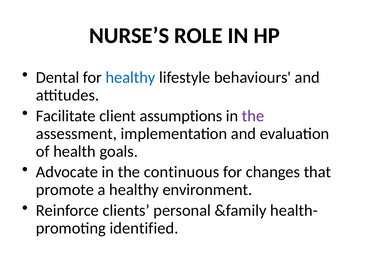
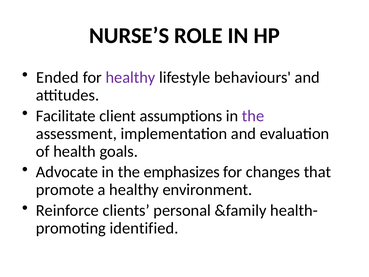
Dental: Dental -> Ended (58, 77)
healthy colour: blue -> purple (130, 77)
continuous: continuous -> emphasizes (182, 172)
